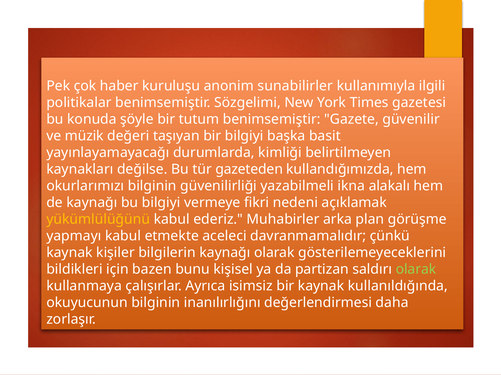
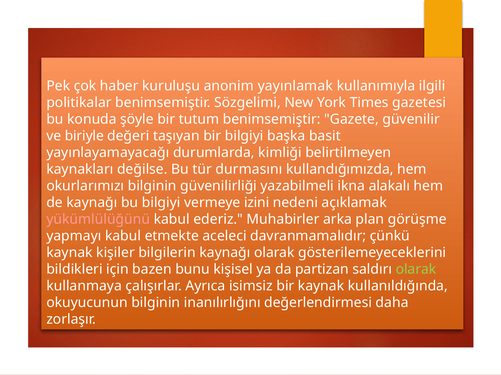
sunabilirler: sunabilirler -> yayınlamak (295, 86)
müzik: müzik -> biriyle (84, 136)
gazeteden: gazeteden -> durmasını (249, 170)
fikri: fikri -> izini (257, 203)
yükümlülüğünü colour: yellow -> pink (98, 220)
